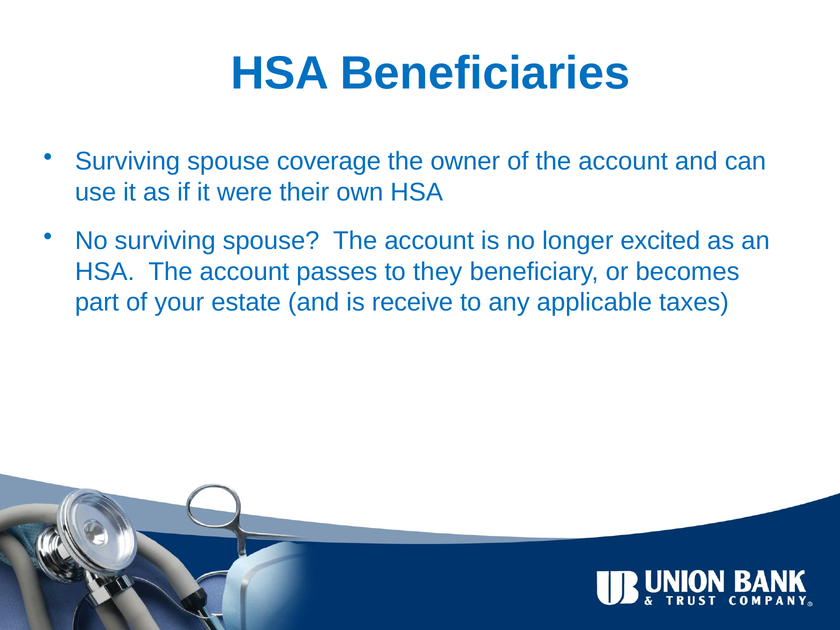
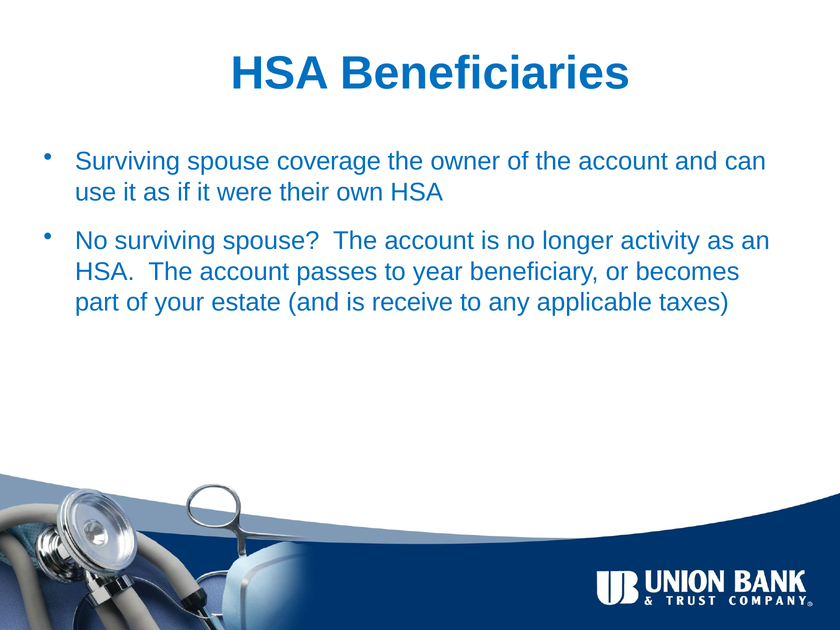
excited: excited -> activity (660, 241)
they: they -> year (438, 272)
